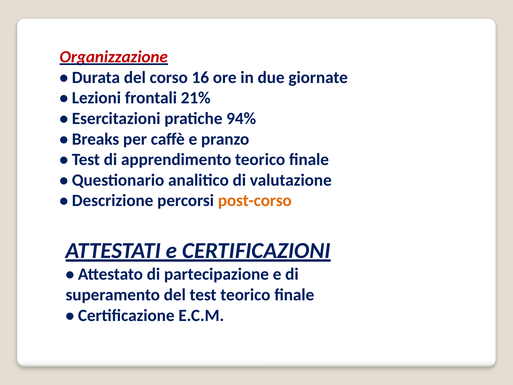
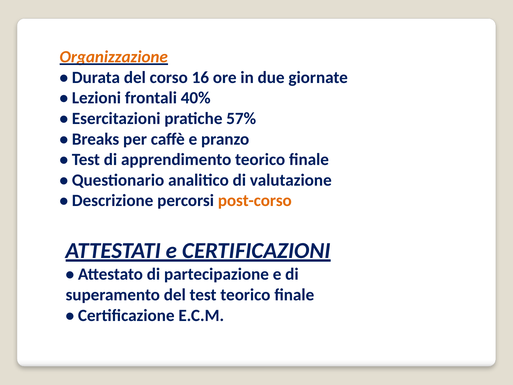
Organizzazione colour: red -> orange (114, 57)
21%: 21% -> 40% (196, 98)
94%: 94% -> 57% (241, 118)
